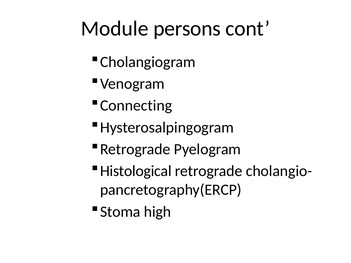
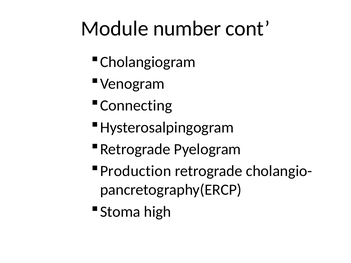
persons: persons -> number (187, 29)
Histological: Histological -> Production (136, 171)
